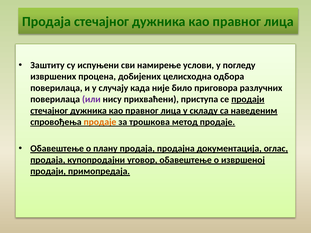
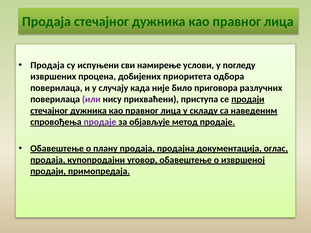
Заштиту: Заштиту -> Продаја (47, 65)
целисходна: целисходна -> приоритета (187, 77)
продаје colour: orange -> purple (100, 122)
трошкова: трошкова -> објављује (150, 122)
